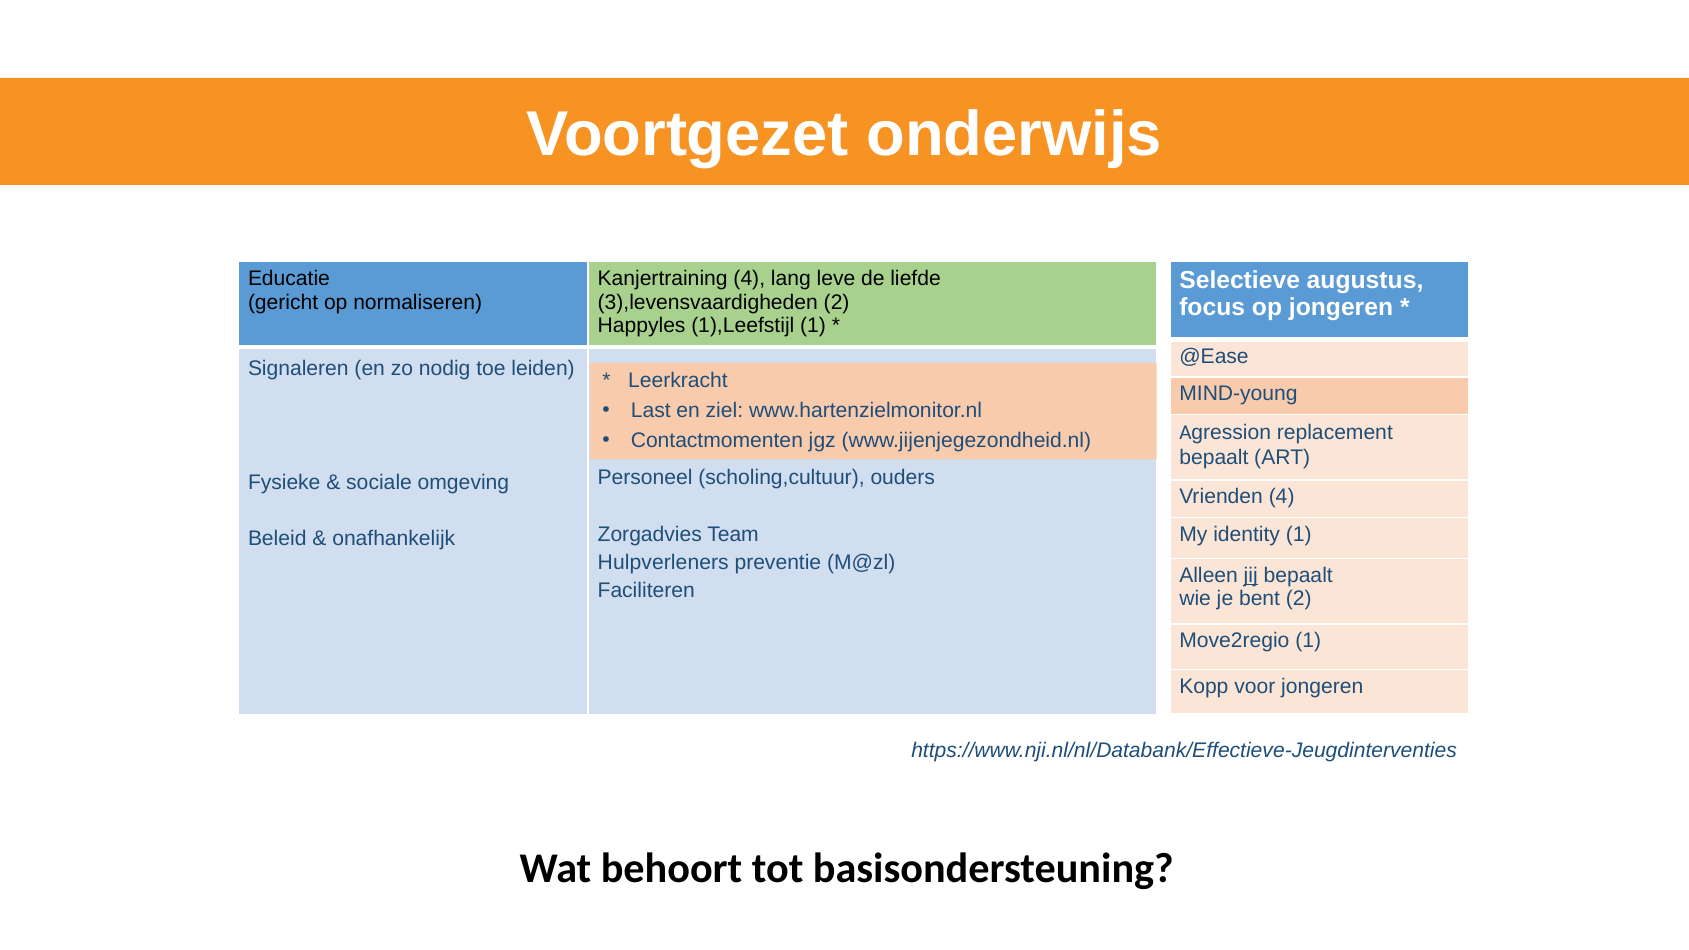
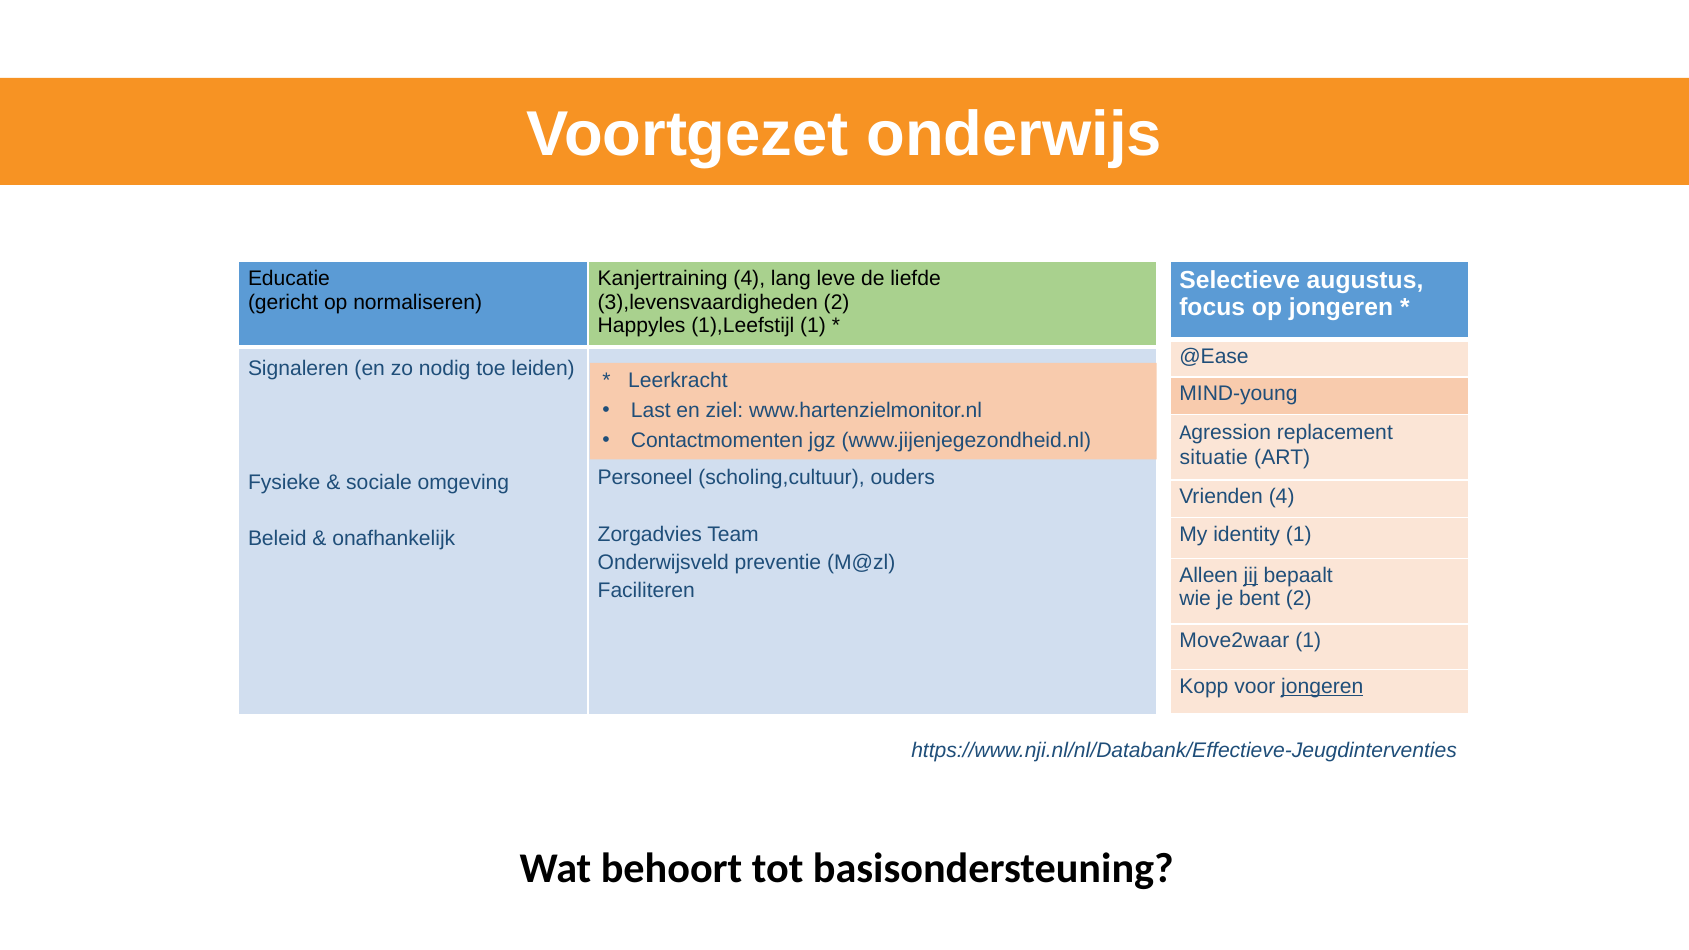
bepaalt: bepaalt -> situatie (1214, 457)
Hulpverleners: Hulpverleners -> Onderwijsveld (663, 562)
Move2regio: Move2regio -> Move2waar (1234, 641)
jongeren underline: none -> present (1322, 687)
